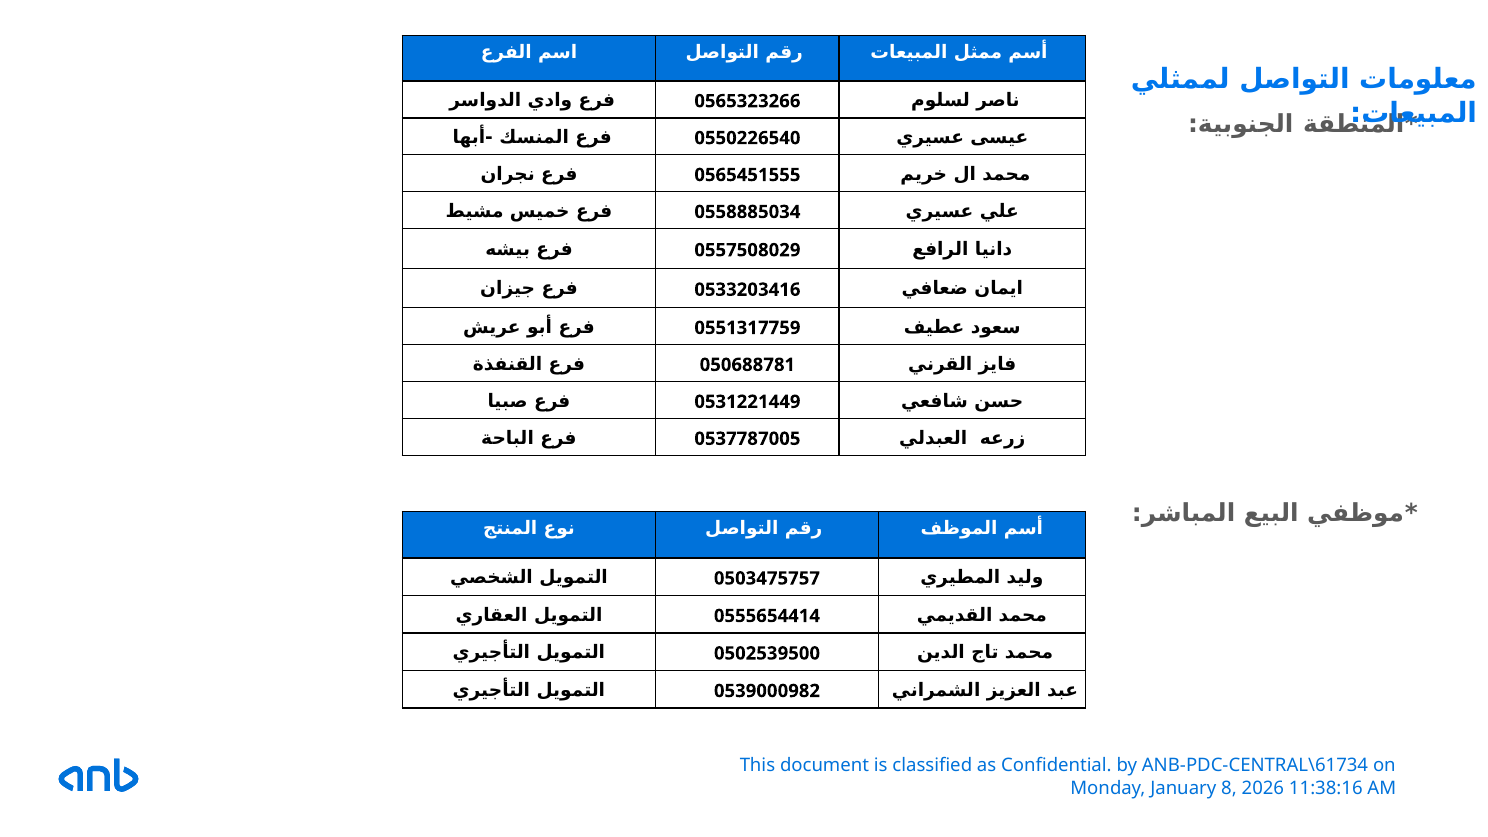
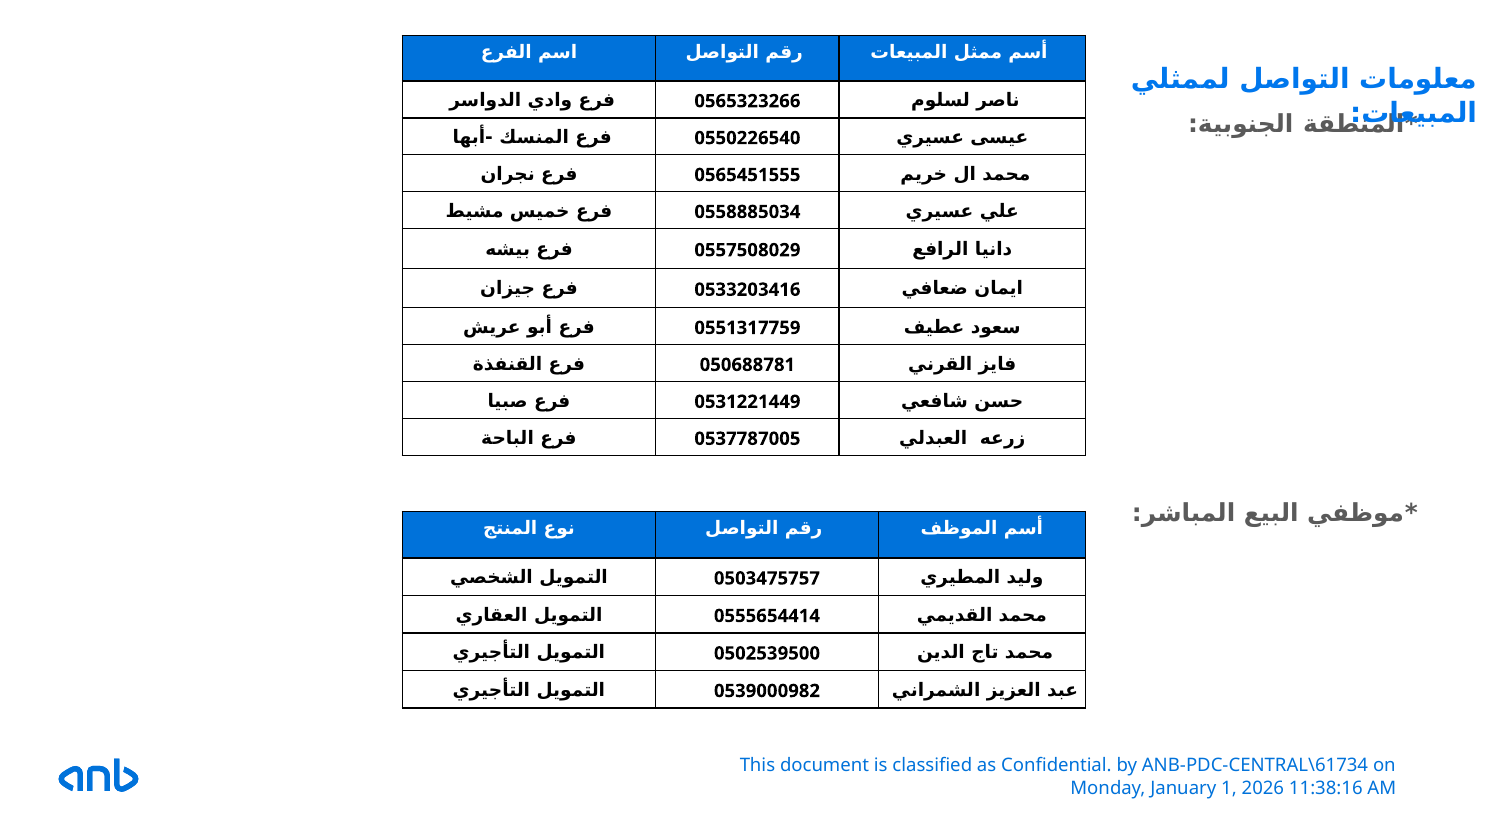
8: 8 -> 1 (1229, 788)
